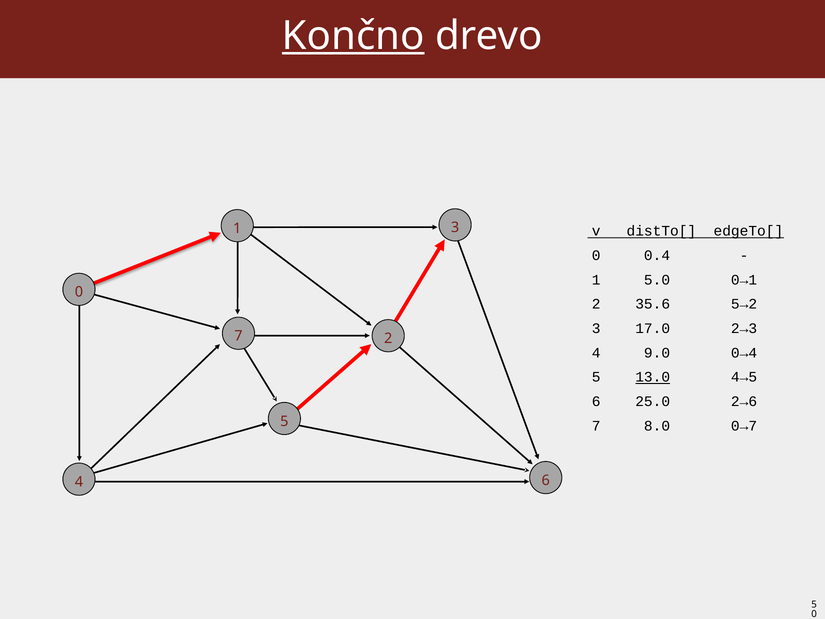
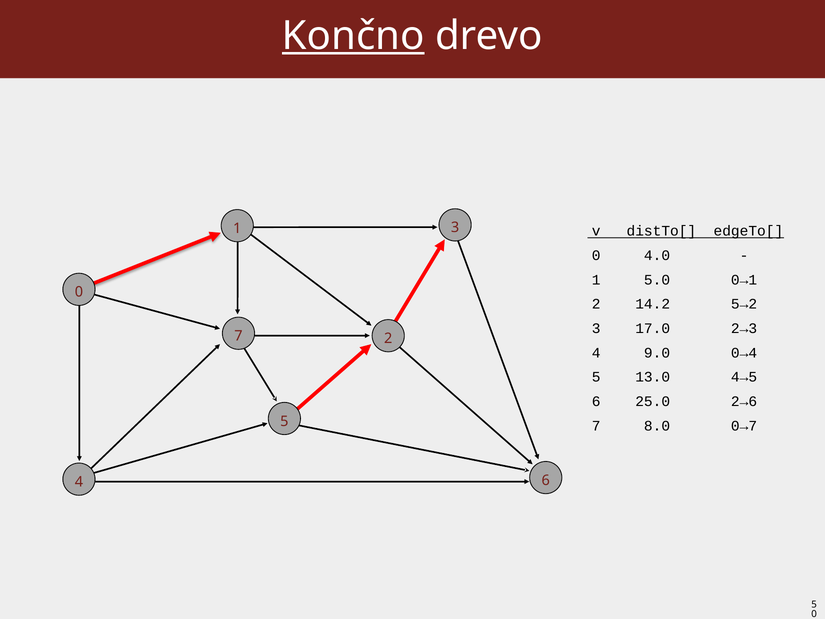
0.4: 0.4 -> 4.0 (657, 255)
35.6: 35.6 -> 14.2 (653, 304)
13.0 underline: present -> none (653, 377)
